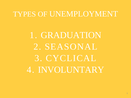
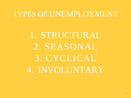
GRADUATION: GRADUATION -> STRUCTURAL (71, 35)
